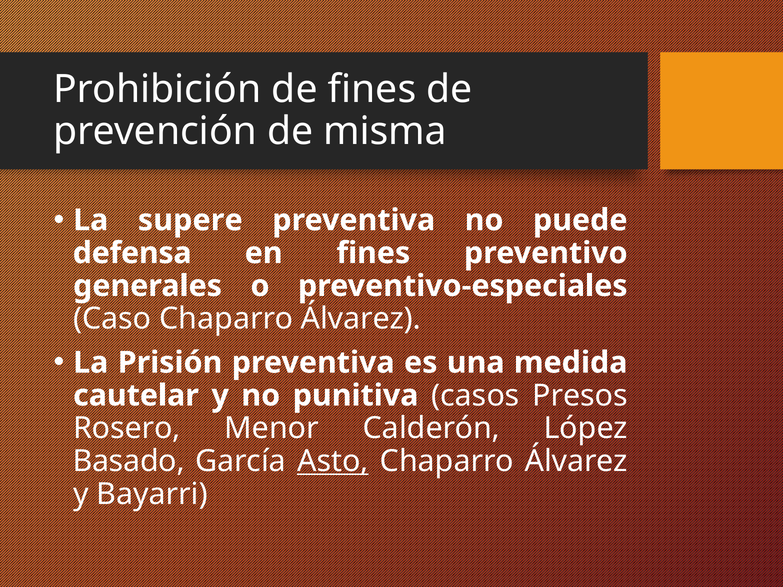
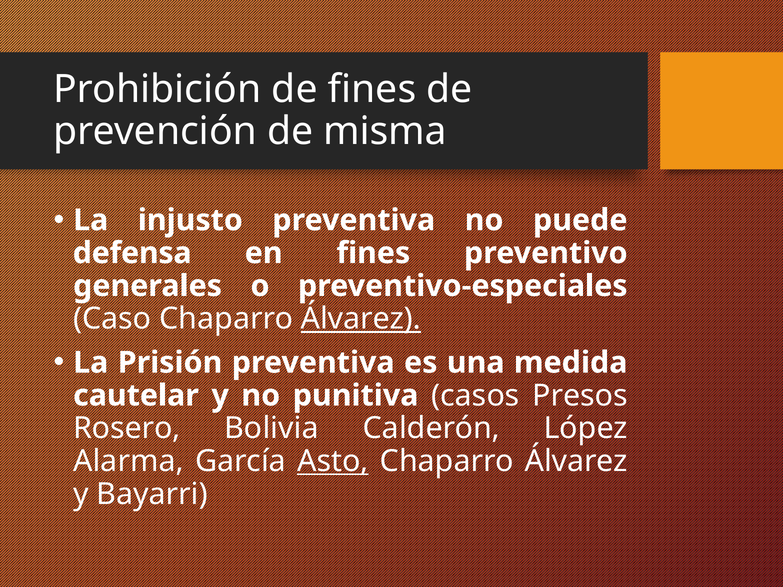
supere: supere -> injusto (190, 220)
Álvarez underline: none -> present (361, 319)
Menor: Menor -> Bolivia (272, 429)
Basado: Basado -> Alarma (129, 461)
